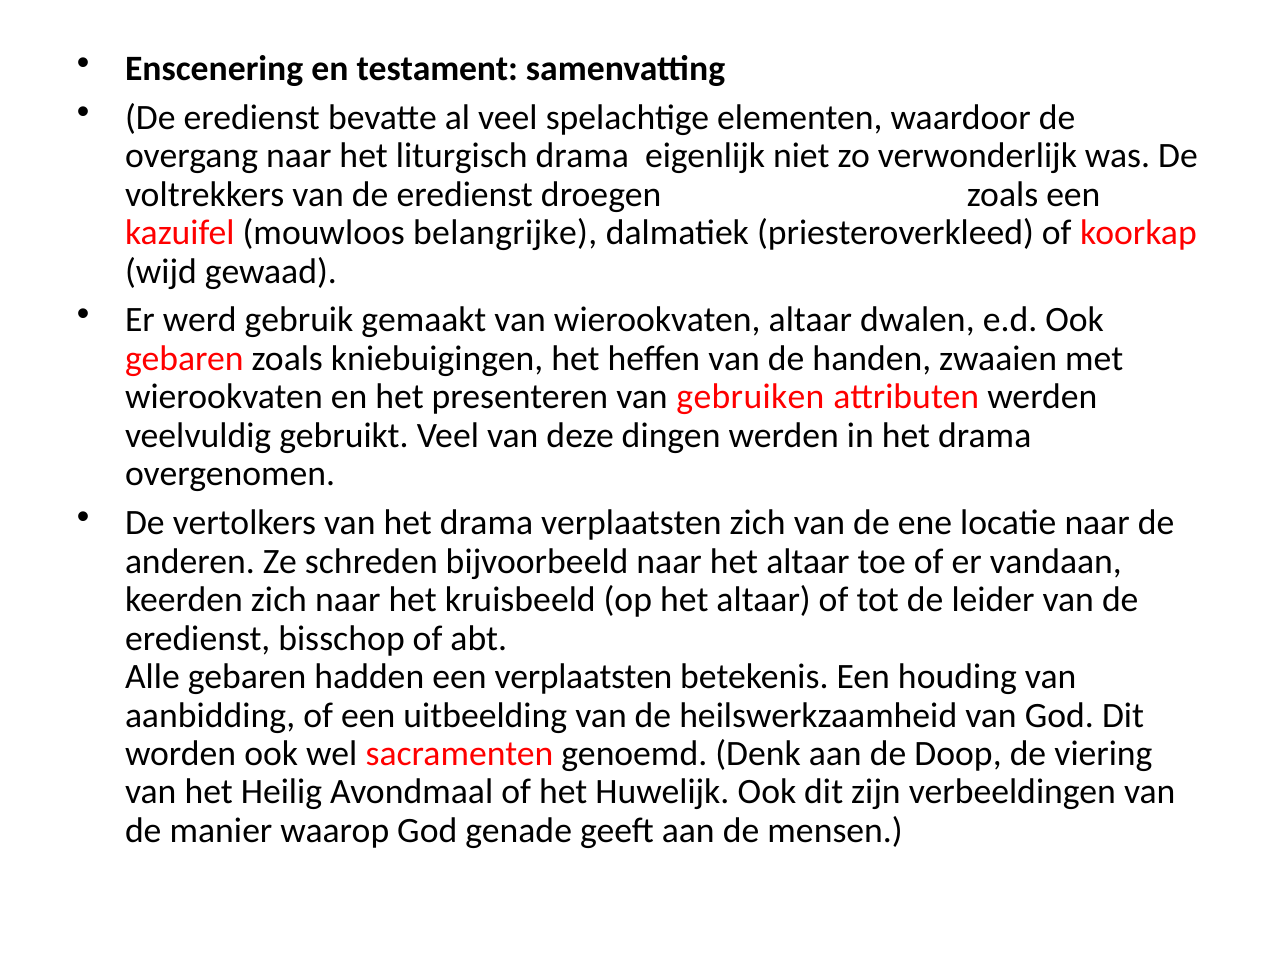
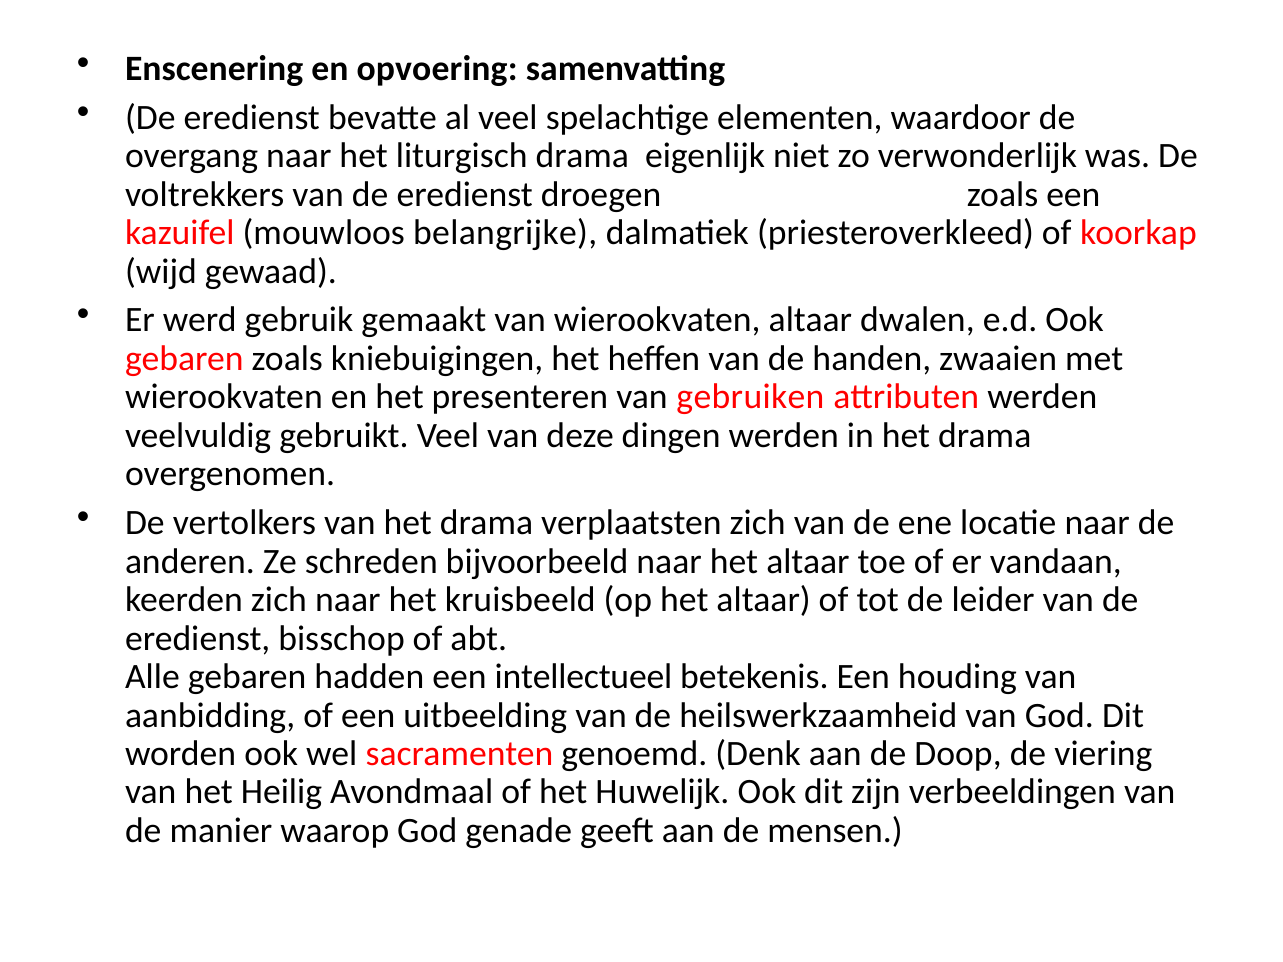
testament: testament -> opvoering (437, 69)
een verplaatsten: verplaatsten -> intellectueel (583, 677)
